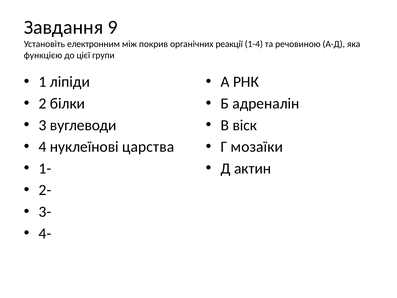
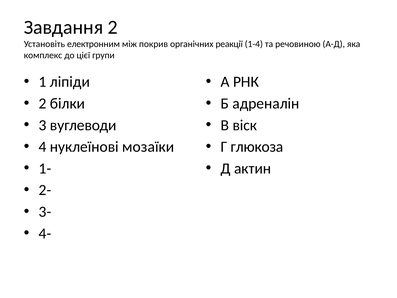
Завдання 9: 9 -> 2 (113, 27)
функцією: функцією -> комплекс (43, 55)
царства: царства -> мозаїки (148, 147)
мозаїки: мозаїки -> глюкоза (257, 147)
